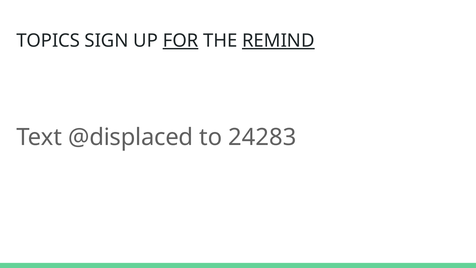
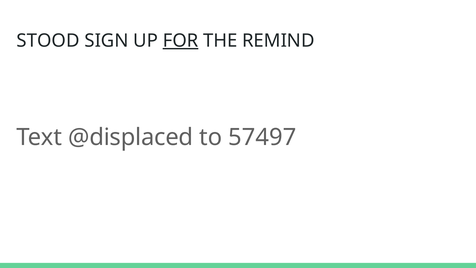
TOPICS: TOPICS -> STOOD (48, 41)
REMIND underline: present -> none (278, 41)
24283: 24283 -> 57497 (262, 137)
